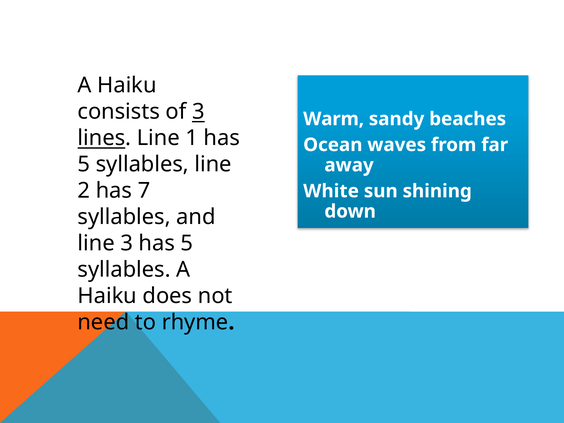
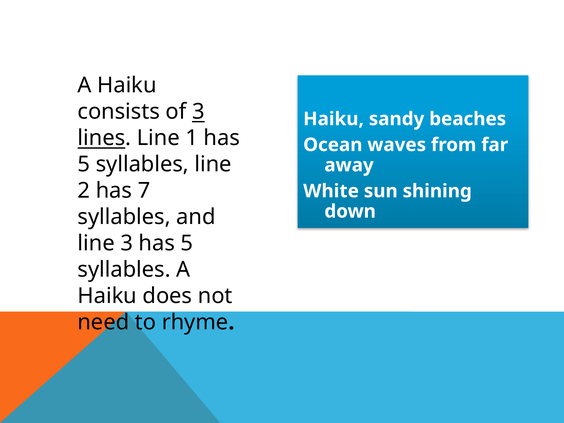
Warm: Warm -> Haiku (334, 119)
